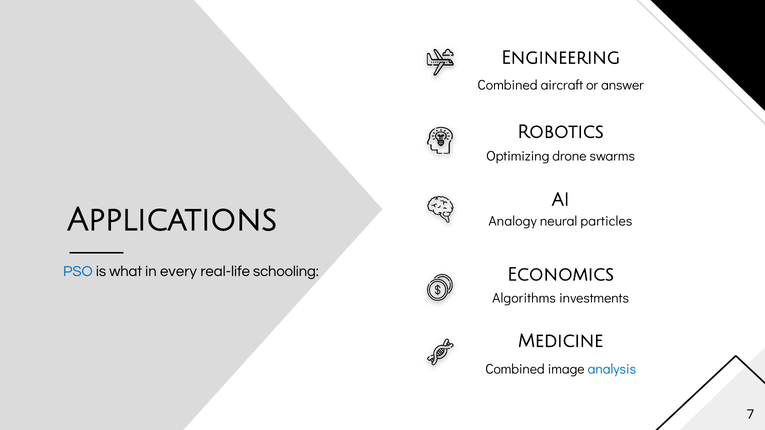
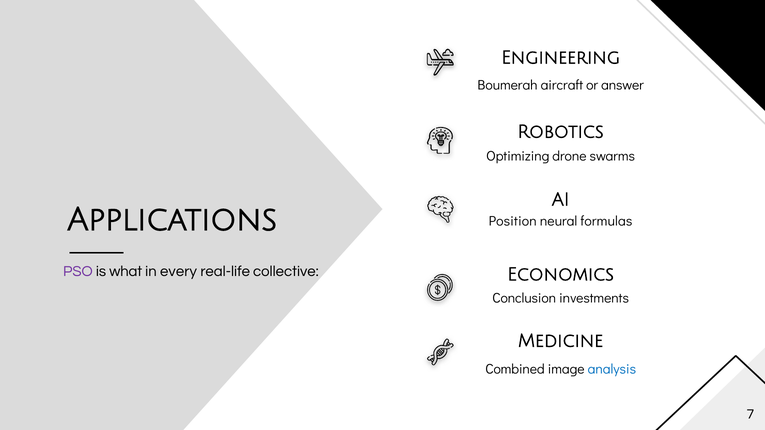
Combined: Combined -> Boumerah (508, 85)
Analogy: Analogy -> Position (513, 221)
particles: particles -> formulas (606, 221)
PSO colour: blue -> purple (78, 272)
schooling: schooling -> collective (286, 272)
Algorithms: Algorithms -> Conclusion (524, 298)
